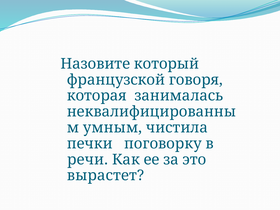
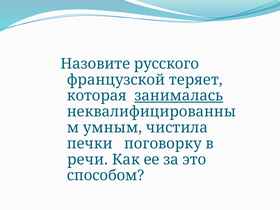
который: который -> русского (166, 64)
говоря: говоря -> теряет (196, 80)
занималась underline: none -> present (179, 96)
вырастет: вырастет -> способом (106, 176)
